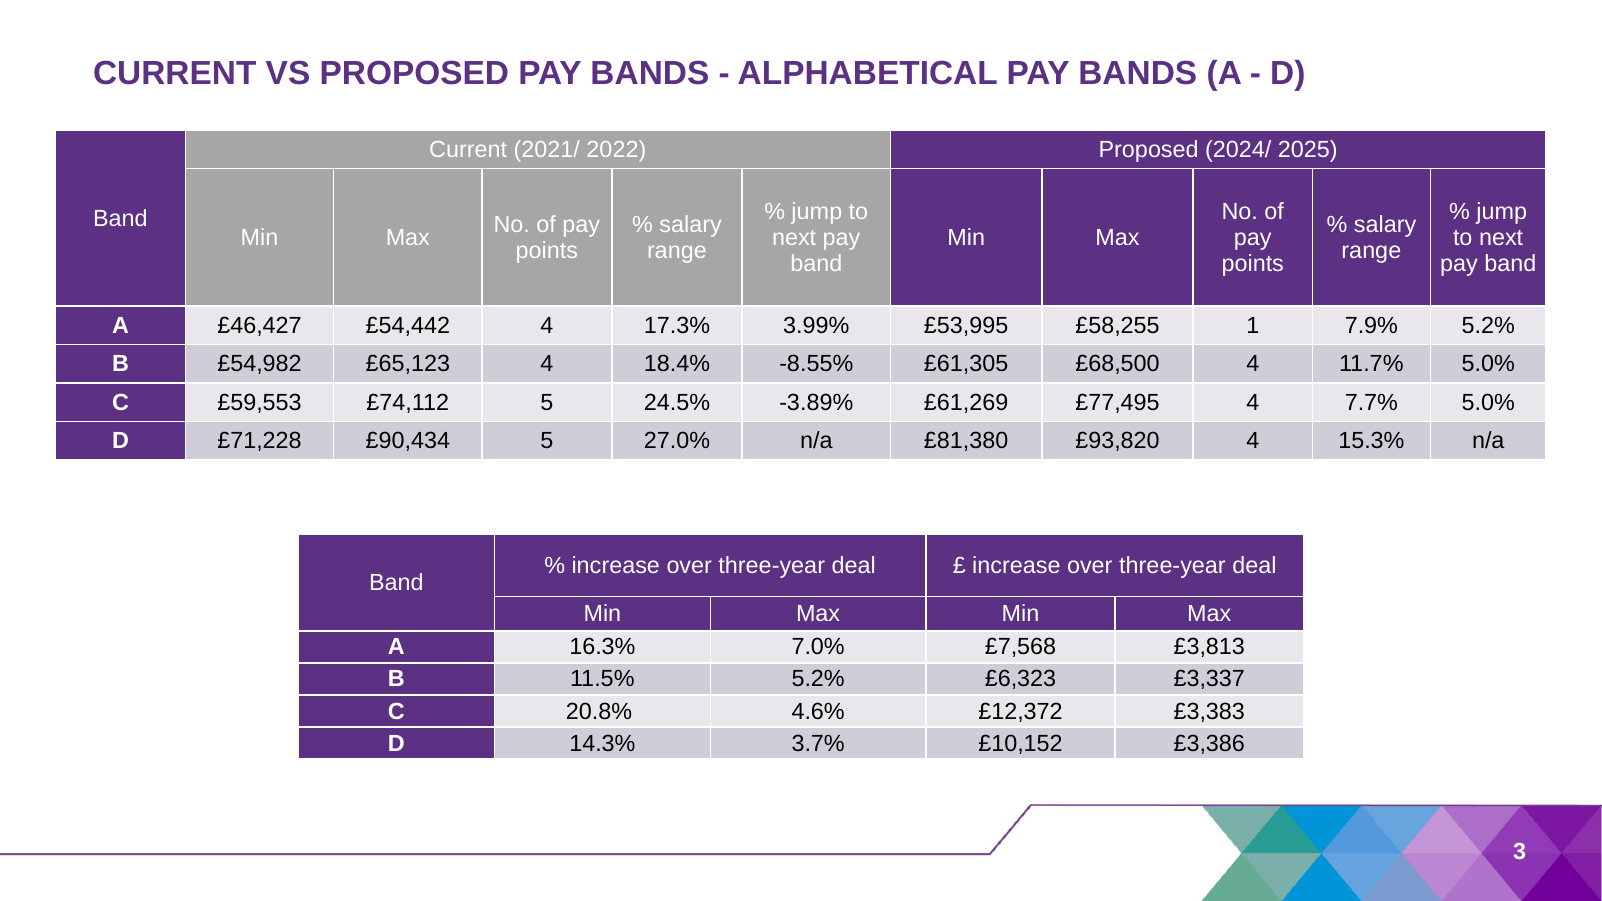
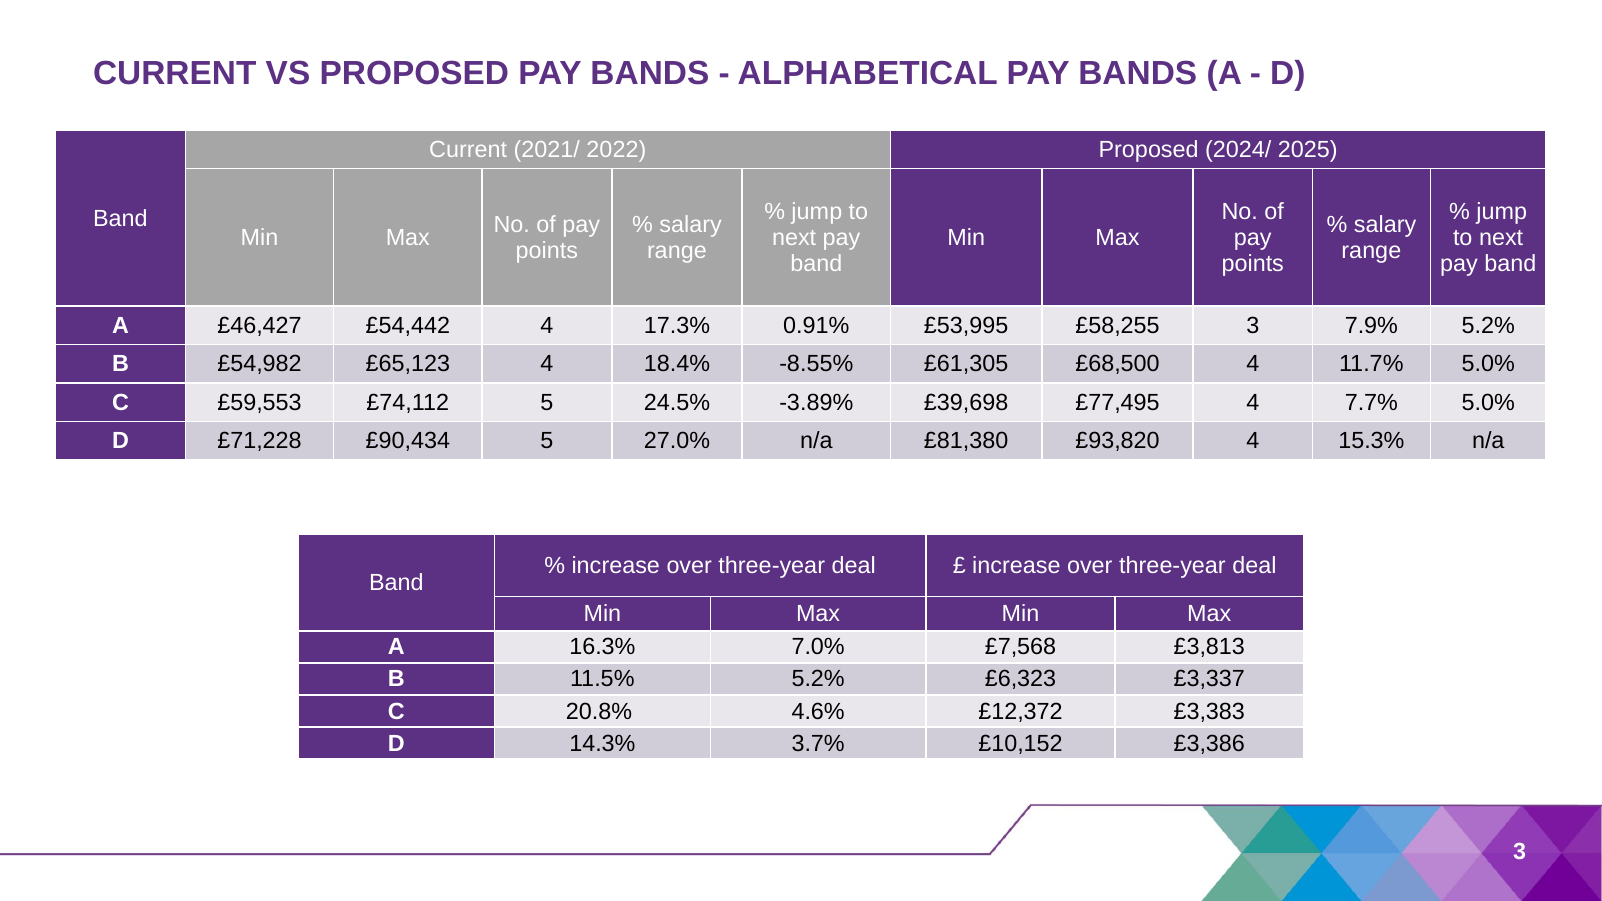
3.99%: 3.99% -> 0.91% (816, 326)
£58,255 1: 1 -> 3 (1253, 326)
£61,269: £61,269 -> £39,698 (966, 403)
